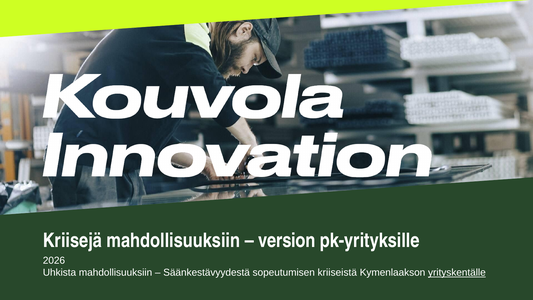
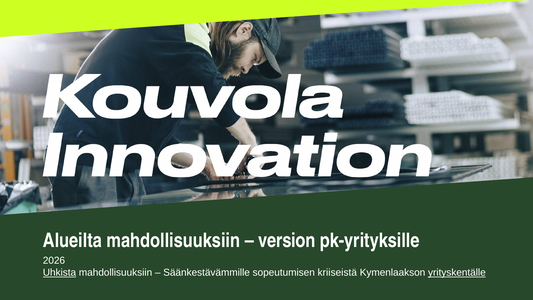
Kriisejä: Kriisejä -> Alueilta (72, 240)
Uhkista underline: none -> present (59, 273)
Säänkestävyydestä: Säänkestävyydestä -> Säänkestävämmille (207, 273)
